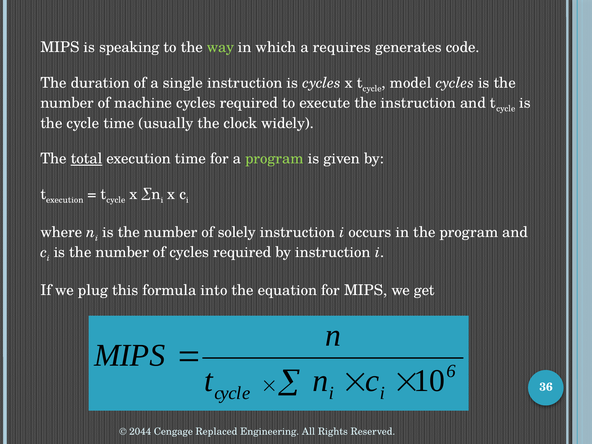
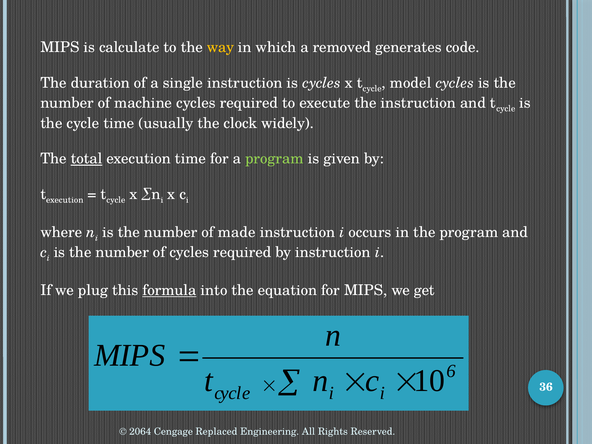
speaking: speaking -> calculate (129, 47)
way colour: light green -> yellow (220, 47)
requires: requires -> removed (342, 47)
solely: solely -> made (237, 232)
formula underline: none -> present (169, 290)
2044: 2044 -> 2064 (140, 431)
